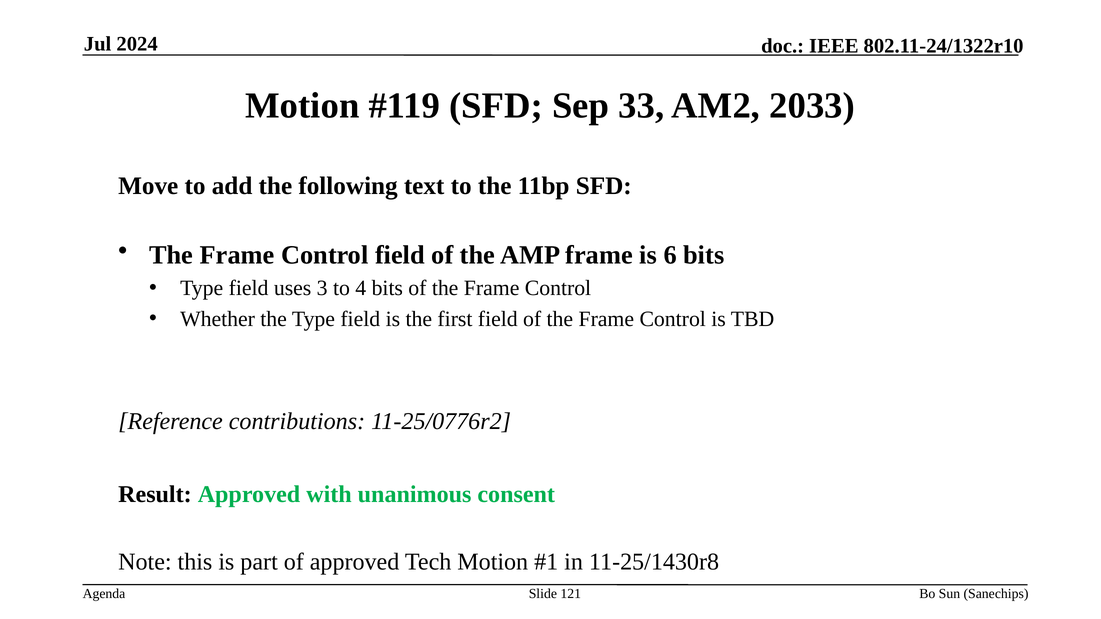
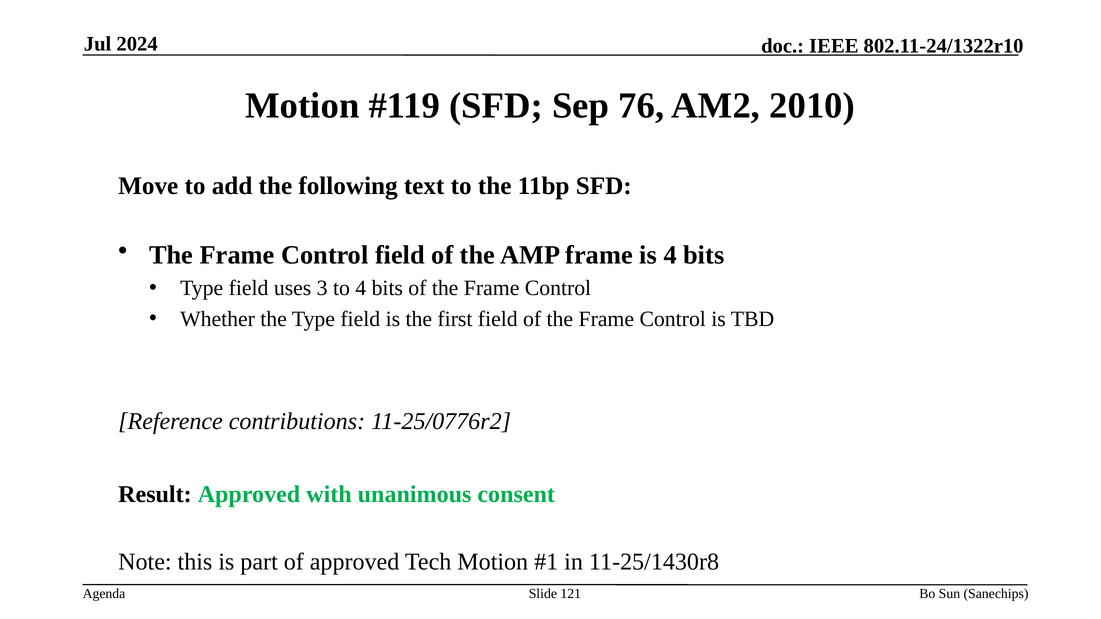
33: 33 -> 76 (641, 106)
2033: 2033 -> 2010 (812, 106)
is 6: 6 -> 4 (670, 255)
